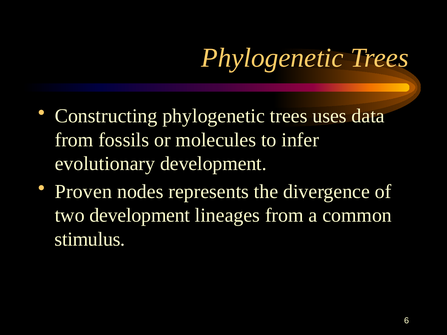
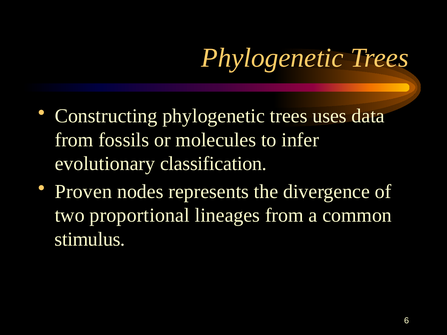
evolutionary development: development -> classification (213, 164)
two development: development -> proportional (140, 216)
